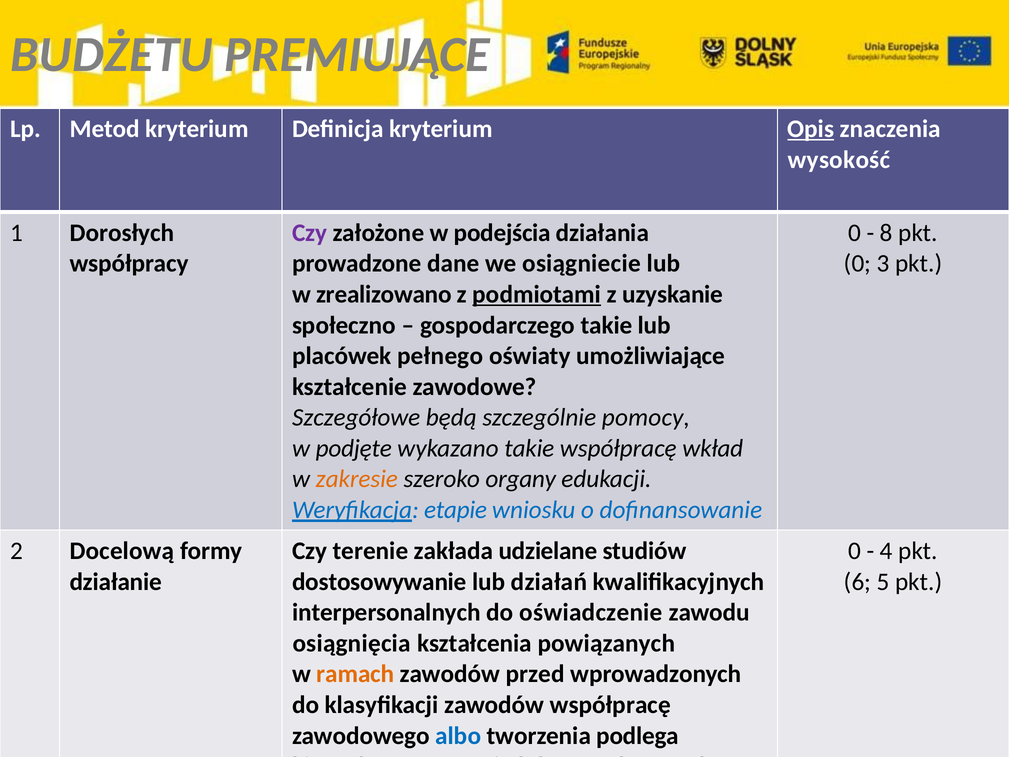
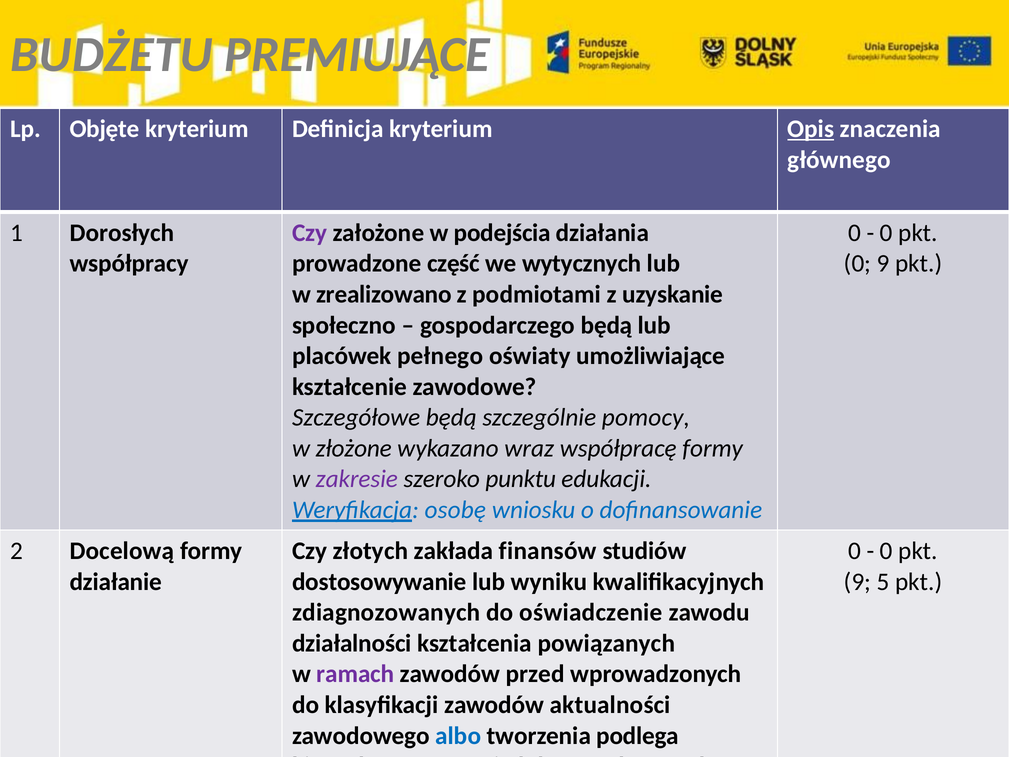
Metod: Metod -> Objęte (105, 129)
wysokość: wysokość -> głównego (839, 160)
8: 8 -> 0 (886, 233)
dane: dane -> część (453, 264)
osiągniecie: osiągniecie -> wytycznych (582, 264)
0 3: 3 -> 9 (883, 264)
podmiotami underline: present -> none (537, 294)
gospodarczego takie: takie -> będą (606, 325)
podjęte: podjęte -> złożone (354, 448)
wykazano takie: takie -> wraz (529, 448)
współpracę wkład: wkład -> formy (713, 448)
zakresie colour: orange -> purple (357, 479)
organy: organy -> punktu (521, 479)
etapie: etapie -> osobę (455, 510)
terenie: terenie -> złotych (370, 551)
udzielane: udzielane -> finansów (548, 551)
4: 4 -> 0 (886, 551)
działań: działań -> wyniku (549, 582)
6: 6 -> 9 (857, 582)
interpersonalnych: interpersonalnych -> zdiagnozowanych (386, 612)
osiągnięcia: osiągnięcia -> działalności (352, 643)
ramach colour: orange -> purple (355, 674)
zawodów współpracę: współpracę -> aktualności (610, 705)
